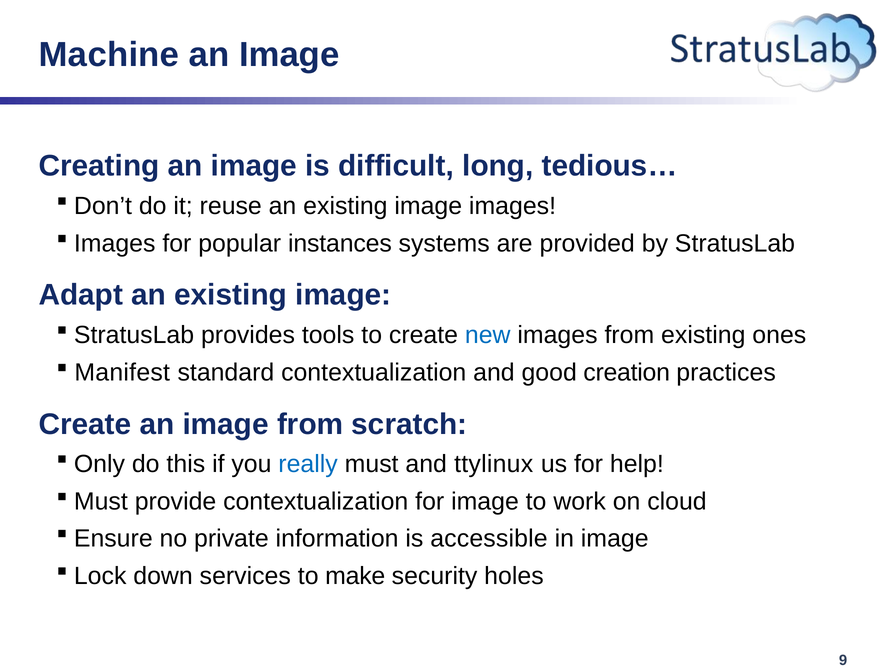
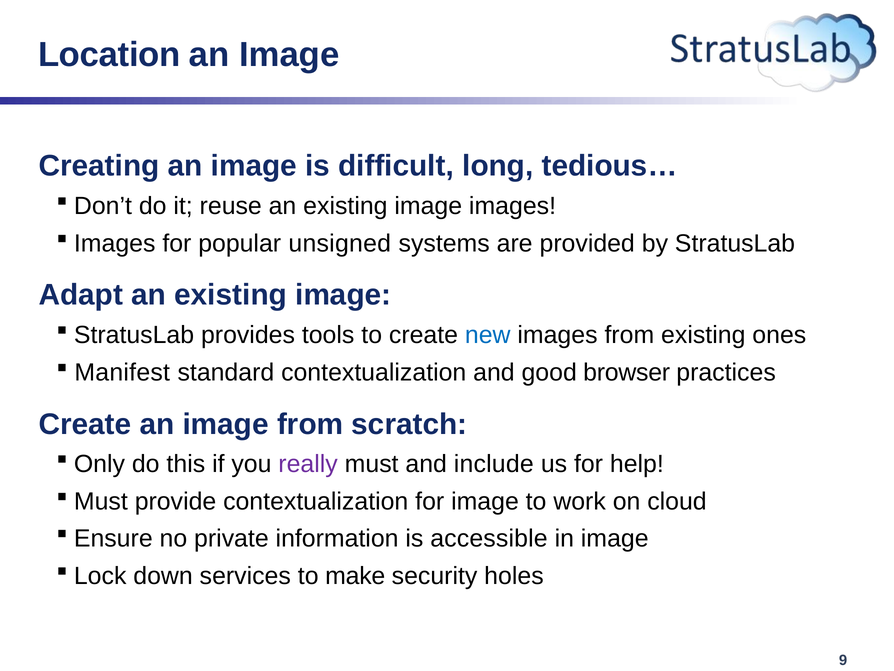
Machine: Machine -> Location (109, 55)
instances: instances -> unsigned (340, 243)
creation: creation -> browser (627, 372)
really colour: blue -> purple (308, 464)
ttylinux: ttylinux -> include (494, 464)
